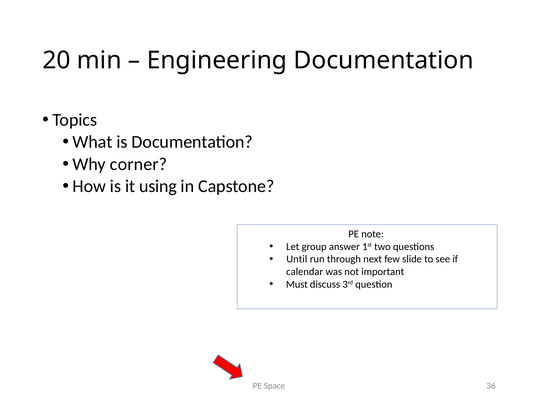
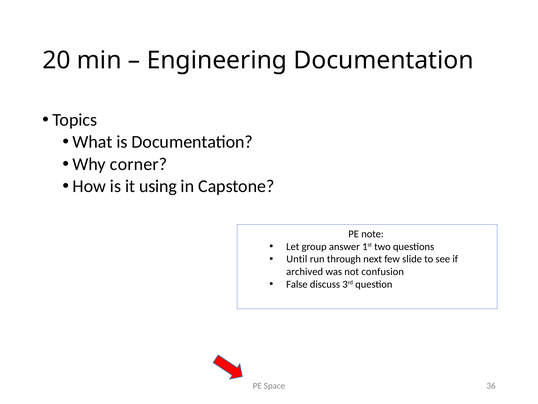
calendar: calendar -> archived (305, 271)
important: important -> confusion (383, 271)
Must: Must -> False (297, 284)
